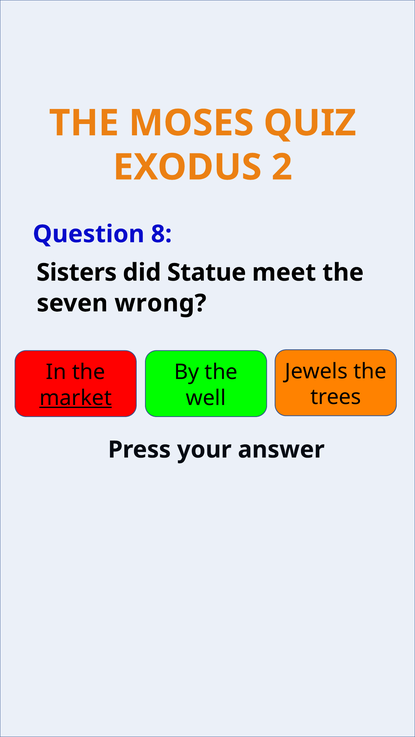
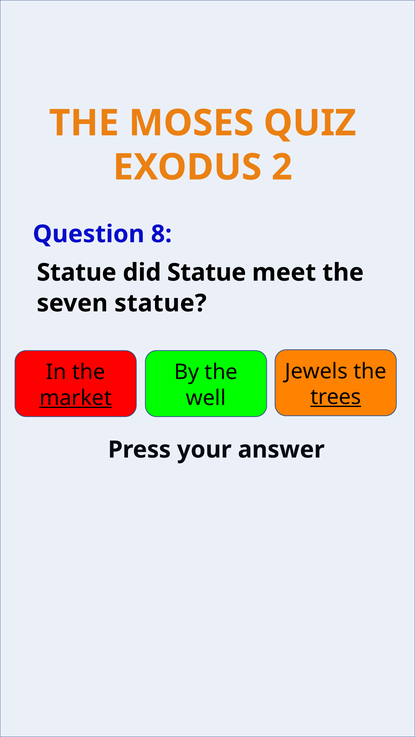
Sisters: Sisters -> Statue (77, 273)
seven wrong: wrong -> statue (160, 304)
trees underline: none -> present (336, 398)
